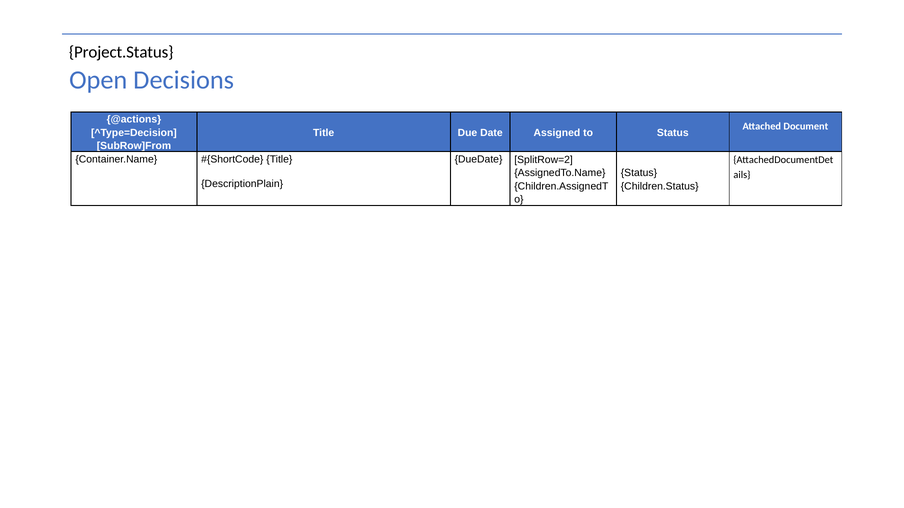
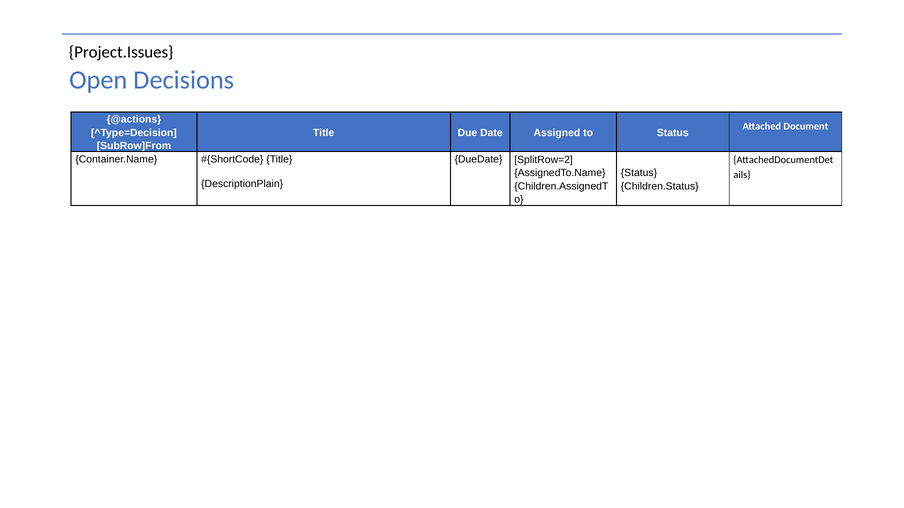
Project.Status: Project.Status -> Project.Issues (121, 52)
